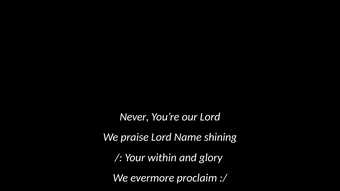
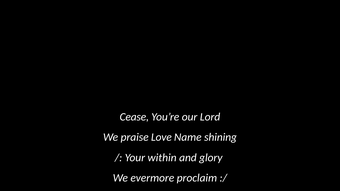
Never: Never -> Cease (134, 117)
praise Lord: Lord -> Love (161, 137)
